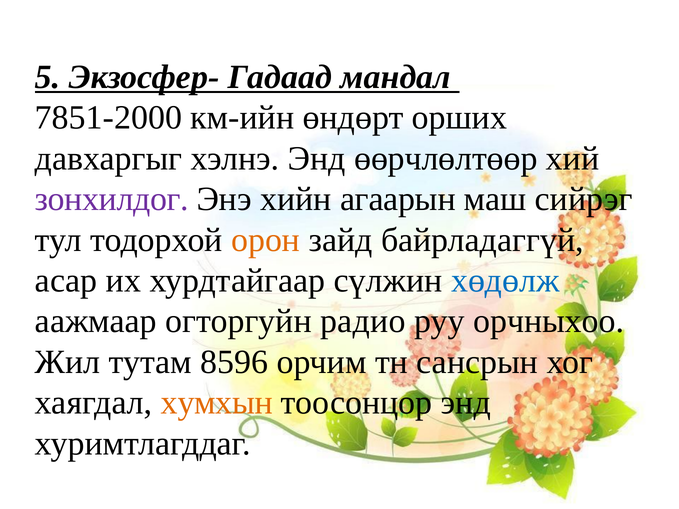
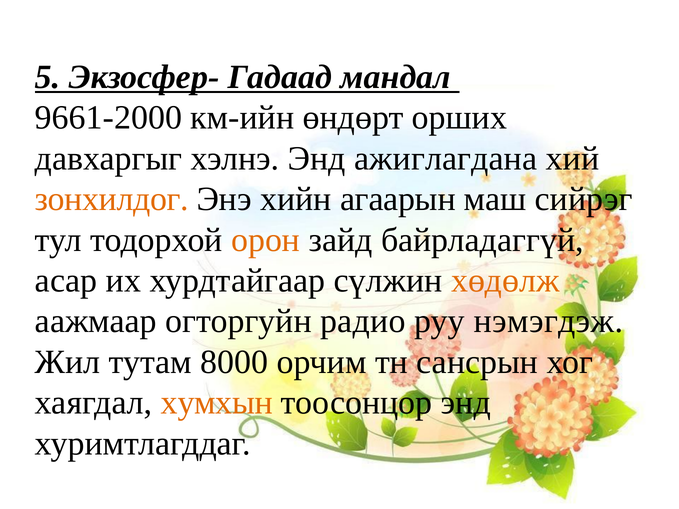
7851-2000: 7851-2000 -> 9661-2000 (108, 118)
өөрчлөлтөөр: өөрчлөлтөөр -> ажиглагдана (446, 158)
зонхилдог colour: purple -> orange (112, 199)
хөдөлж colour: blue -> orange (505, 281)
орчныхоо: орчныхоо -> нэмэгдэж (548, 321)
8596: 8596 -> 8000 (234, 362)
